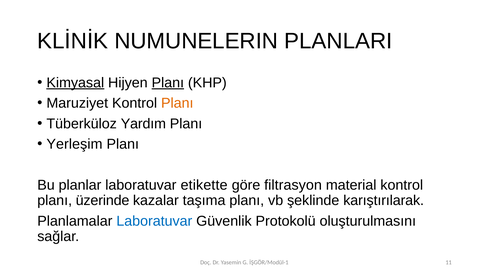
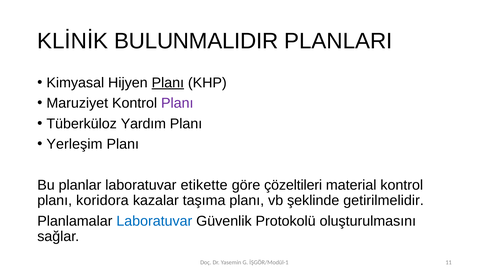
NUMUNELERIN: NUMUNELERIN -> BULUNMALIDIR (196, 41)
Kimyasal underline: present -> none (75, 83)
Planı colour: orange -> purple (177, 103)
filtrasyon: filtrasyon -> çözeltileri (293, 185)
üzerinde: üzerinde -> koridora (102, 201)
karıştırılarak: karıştırılarak -> getirilmelidir (384, 201)
